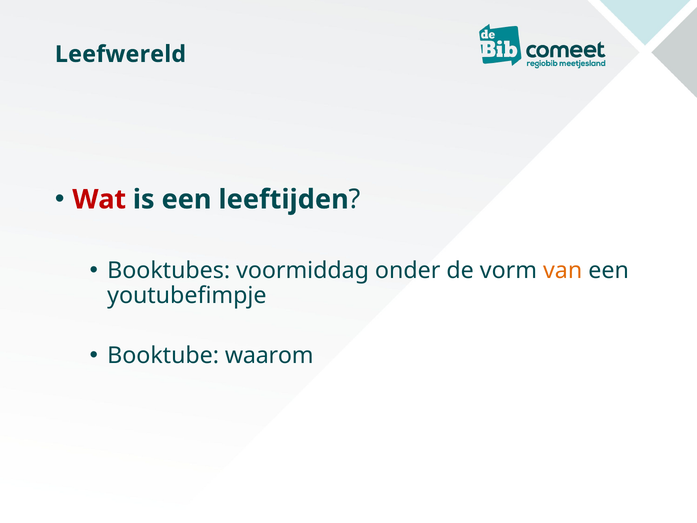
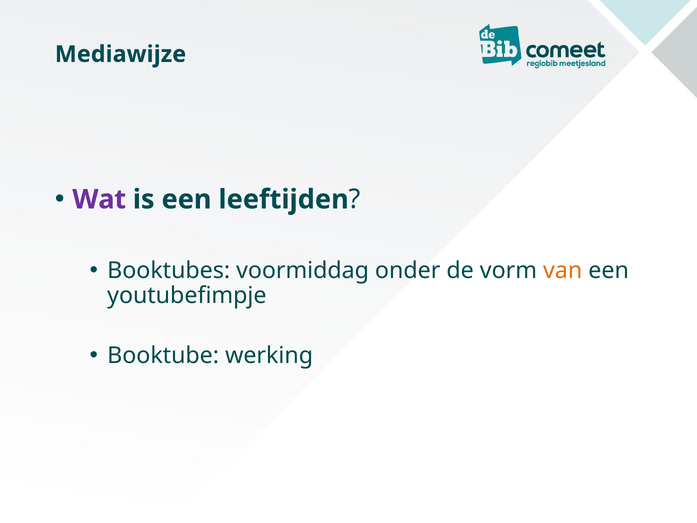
Leefwereld: Leefwereld -> Mediawijze (120, 54)
Wat colour: red -> purple (99, 199)
waarom: waarom -> werking (269, 355)
